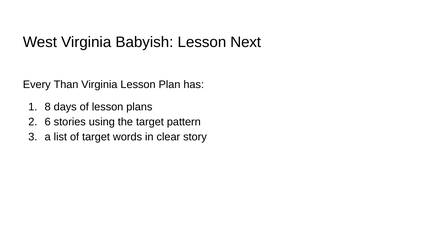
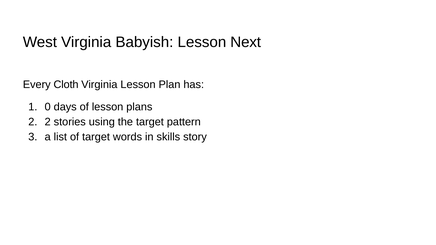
Than: Than -> Cloth (66, 85)
8: 8 -> 0 (48, 107)
6: 6 -> 2 (48, 122)
clear: clear -> skills (168, 137)
